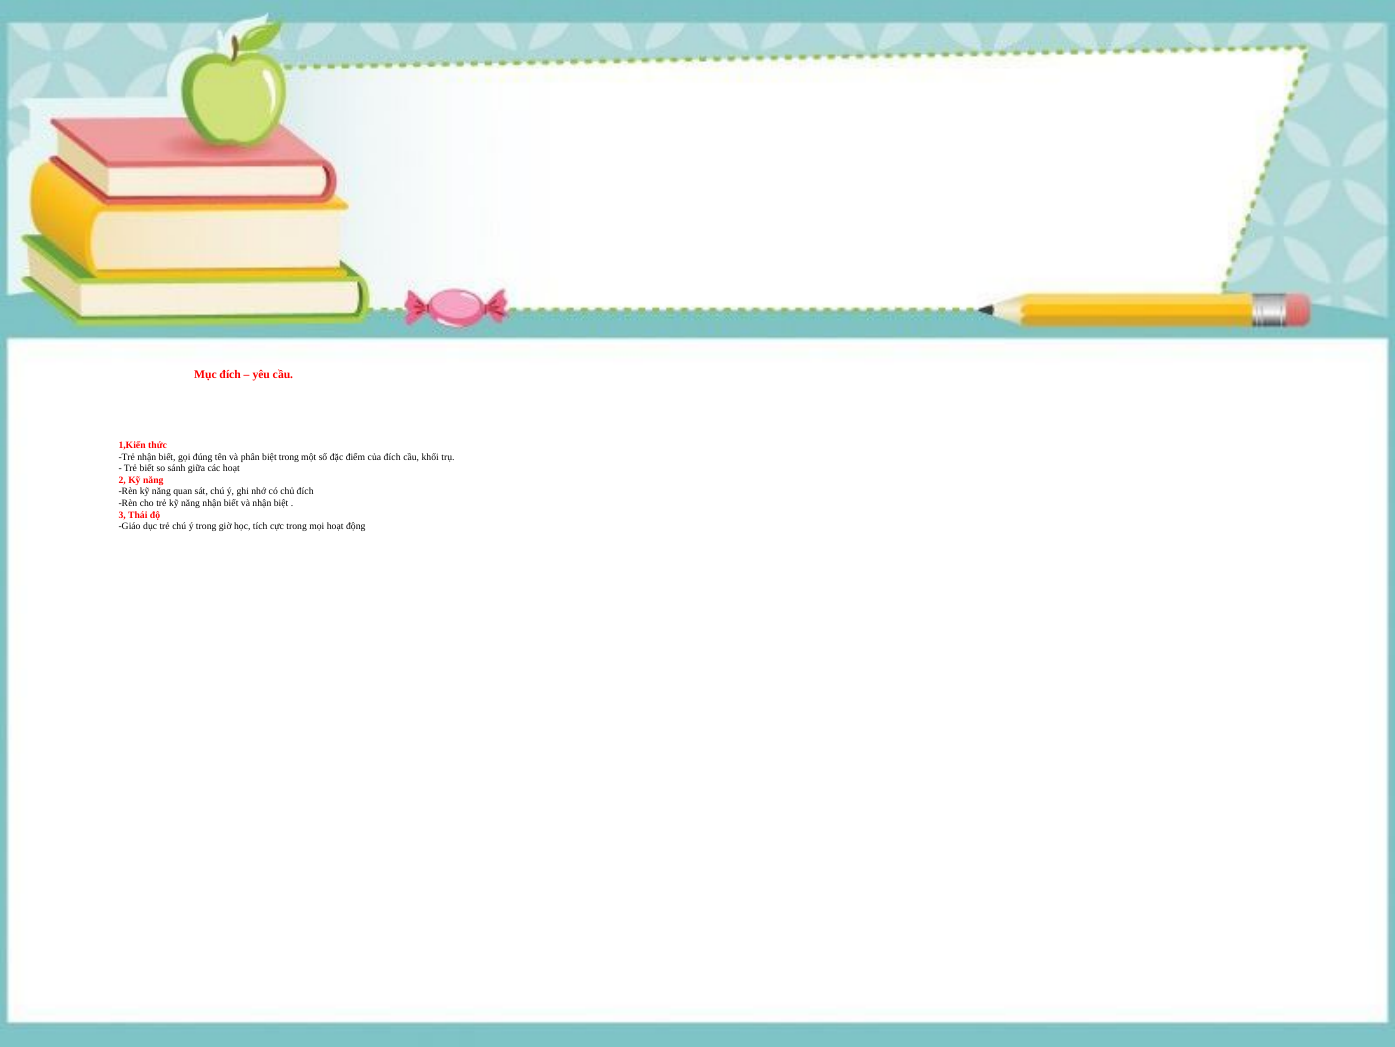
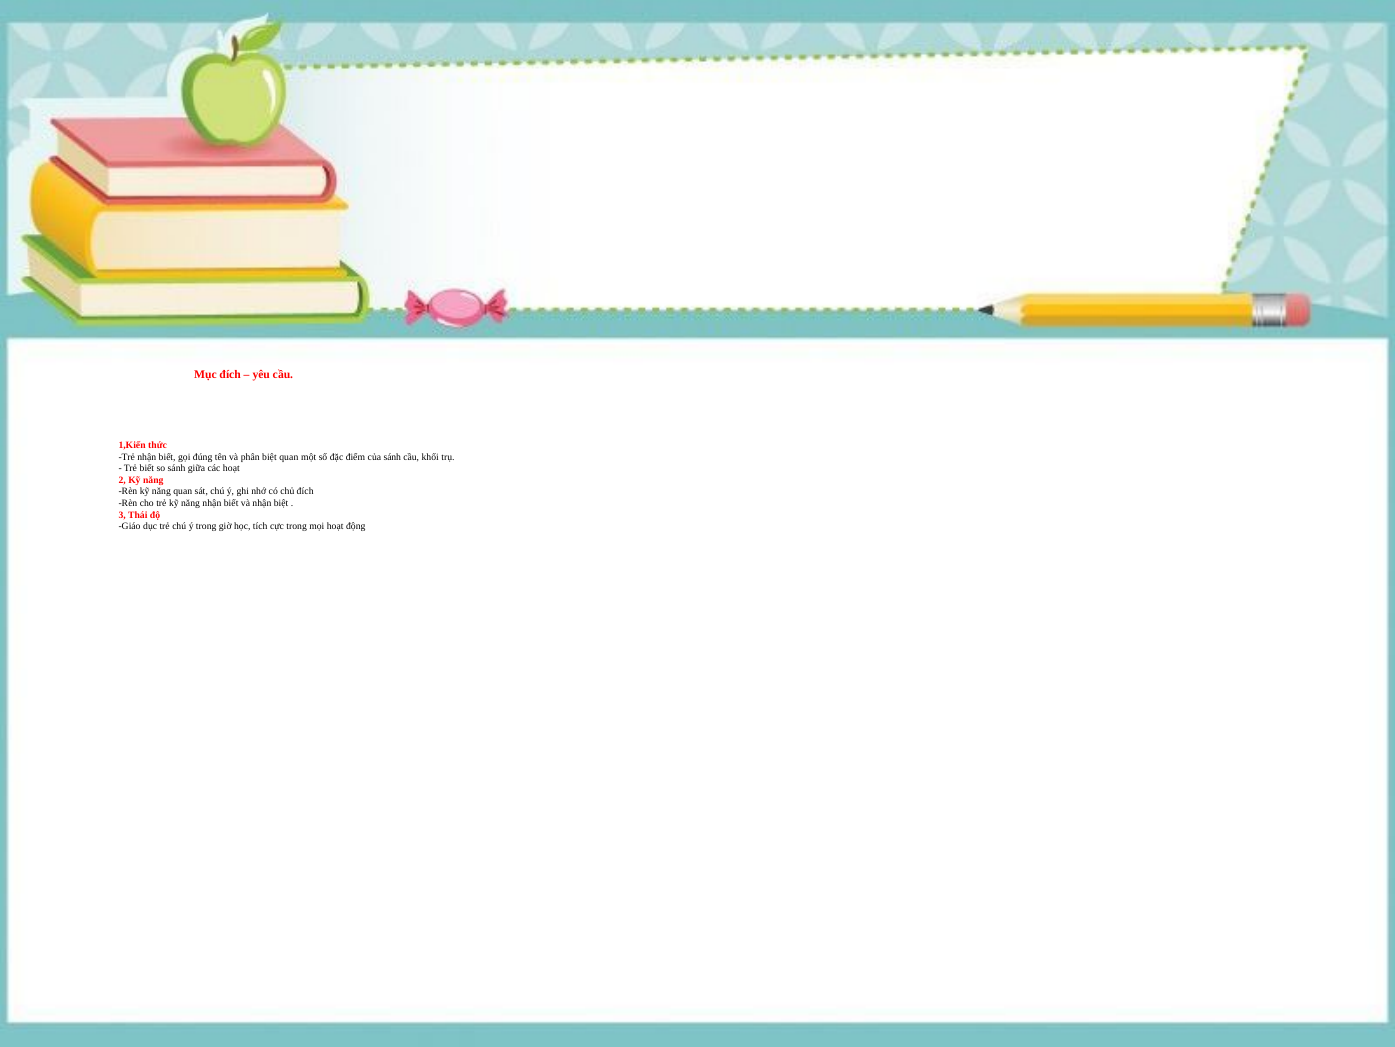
biệt trong: trong -> quan (289, 457)
của đích: đích -> sánh (392, 457)
